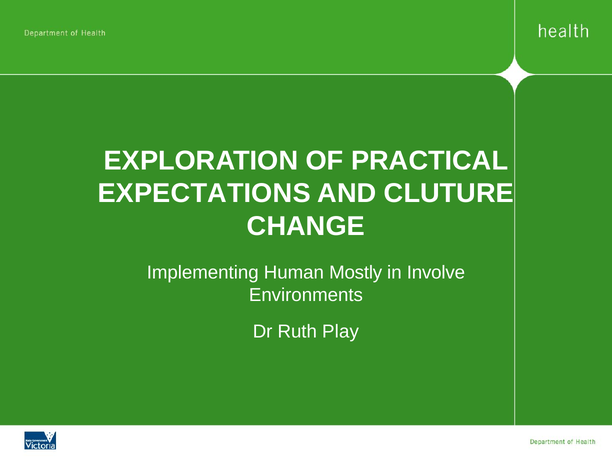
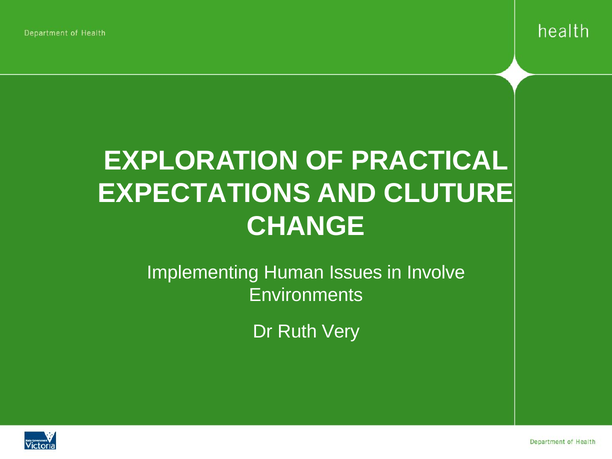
Mostly: Mostly -> Issues (356, 273)
Play: Play -> Very (341, 331)
